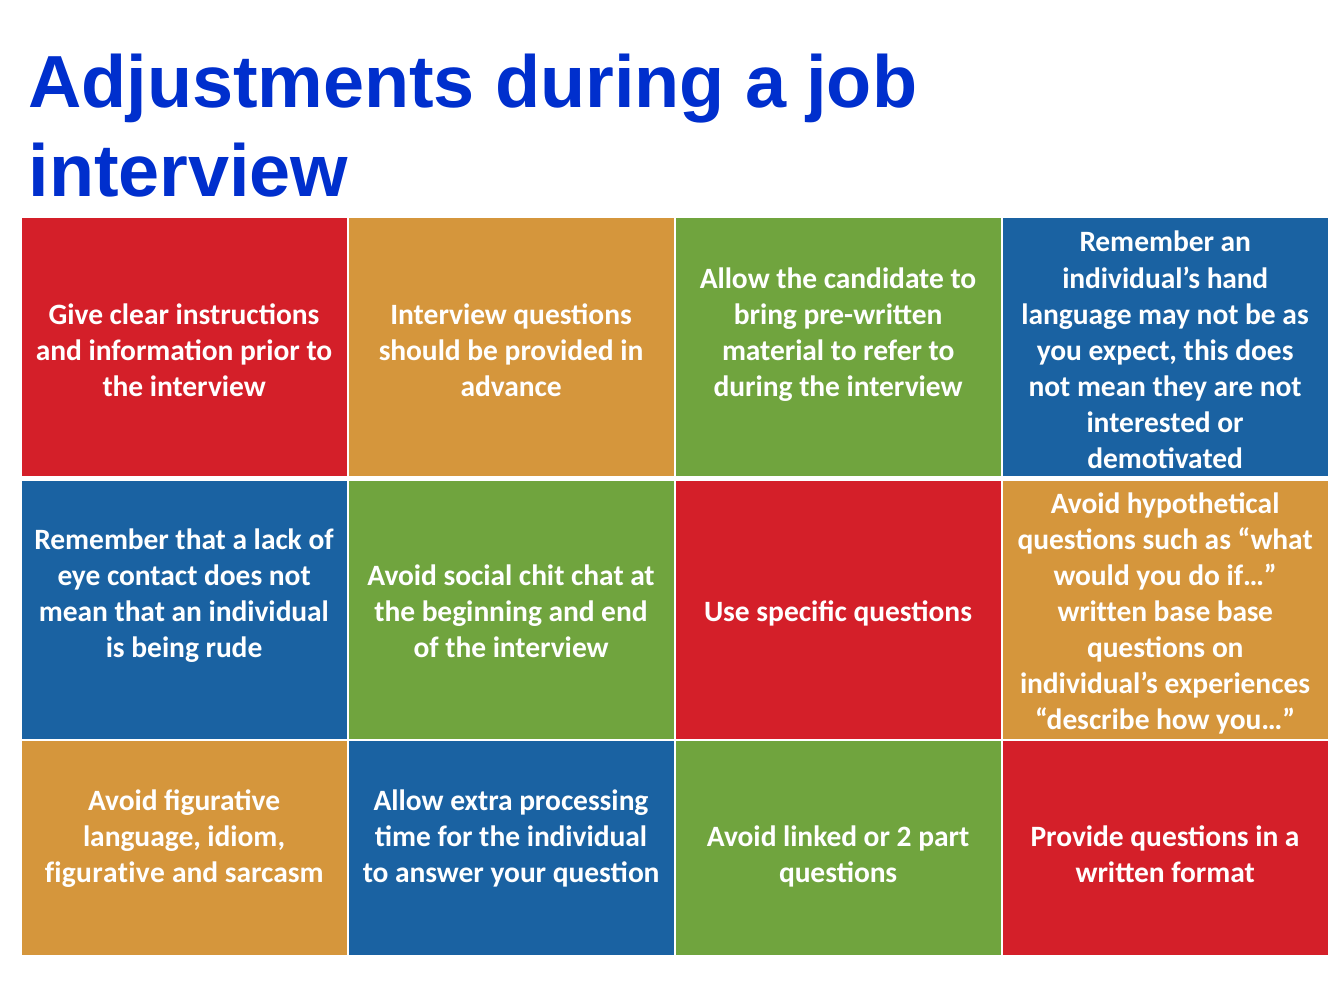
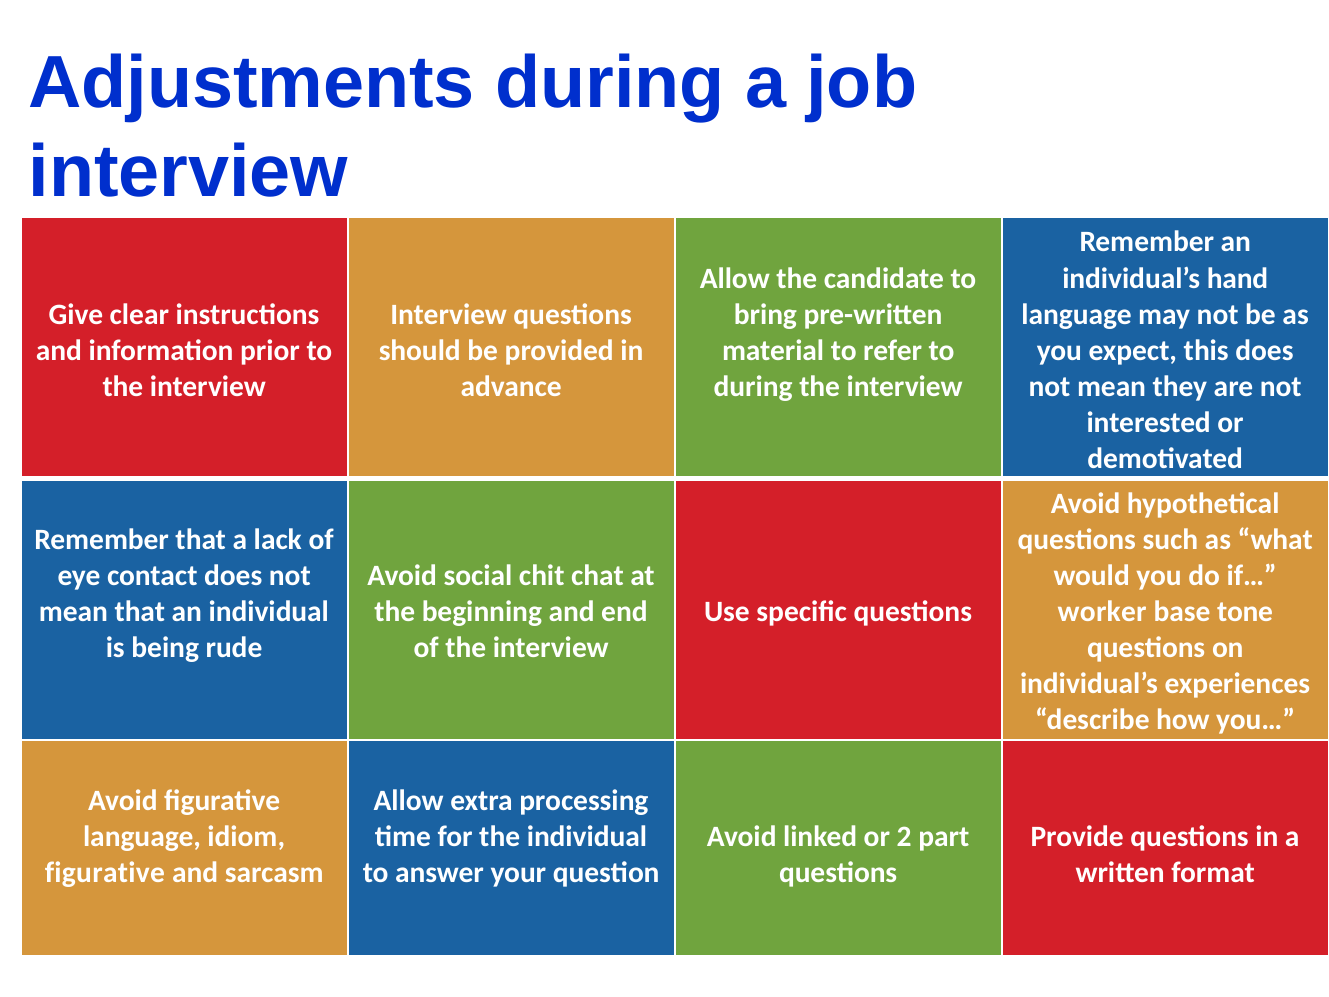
written: written -> worker (1102, 612)
base base: base -> tone (1245, 612)
